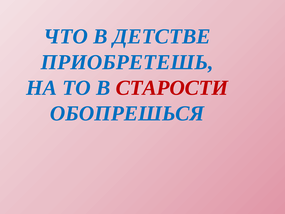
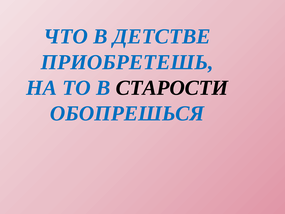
СТАРОСТИ colour: red -> black (172, 88)
